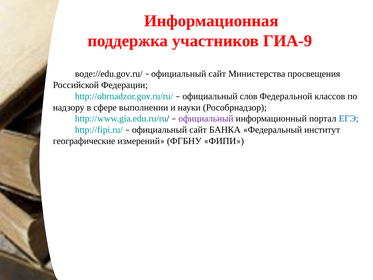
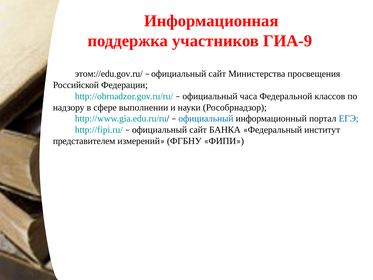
воде://edu.gov.ru/: воде://edu.gov.ru/ -> этом://edu.gov.ru/ (109, 74)
слов: слов -> часа (248, 96)
официальный colour: purple -> blue (206, 119)
географические: географические -> представителем (84, 141)
